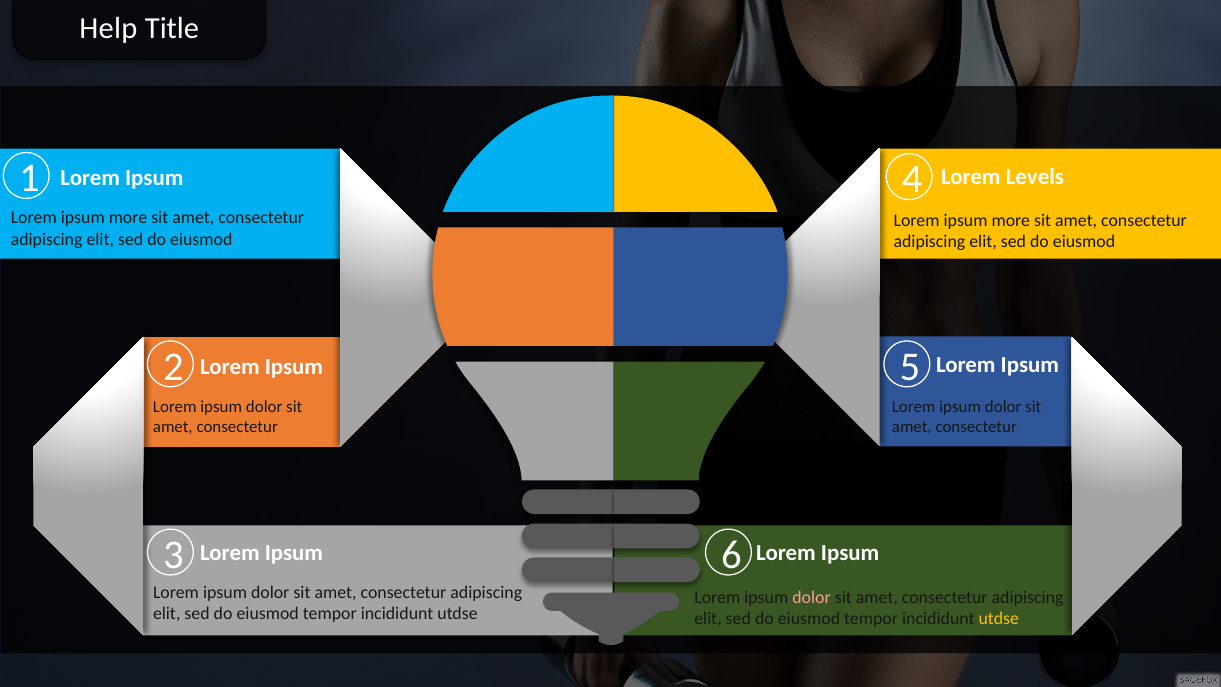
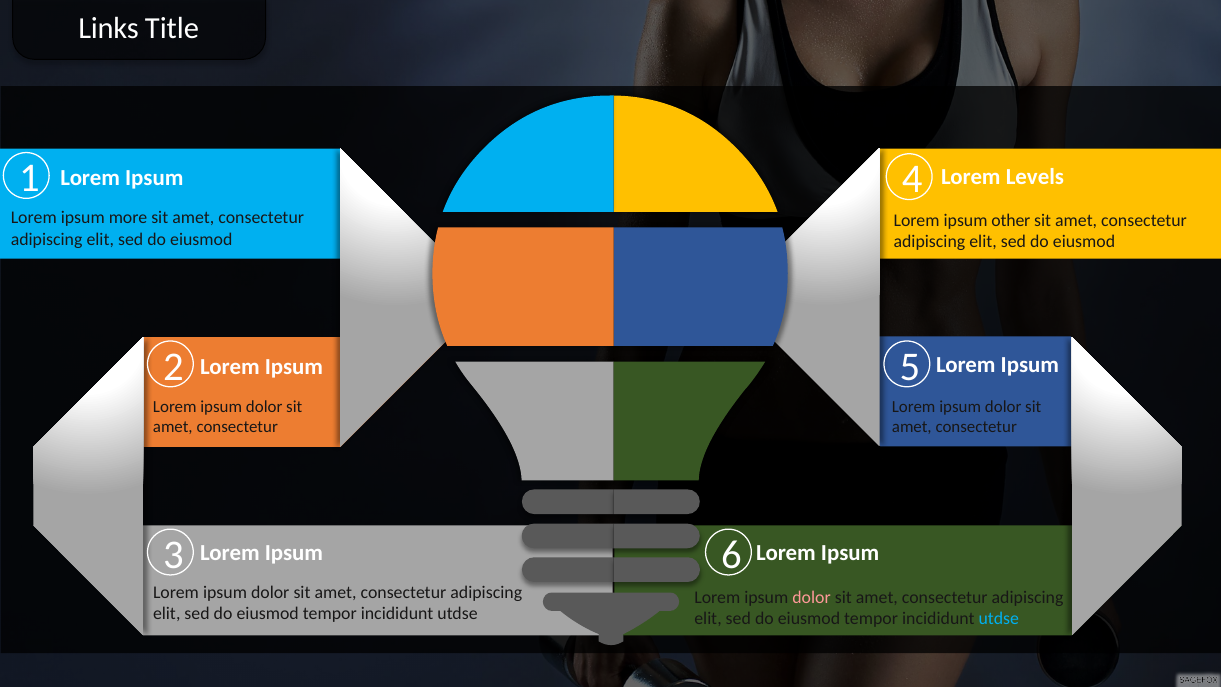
Help: Help -> Links (109, 29)
more: more -> other (1011, 220)
utdse colour: yellow -> light blue (999, 619)
